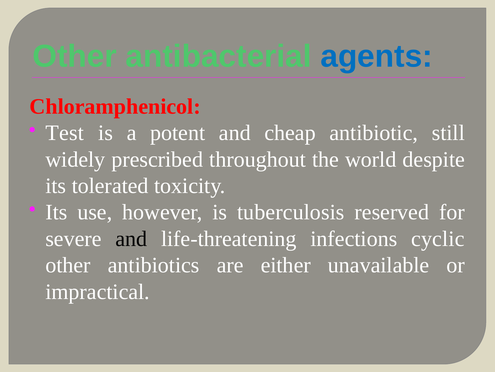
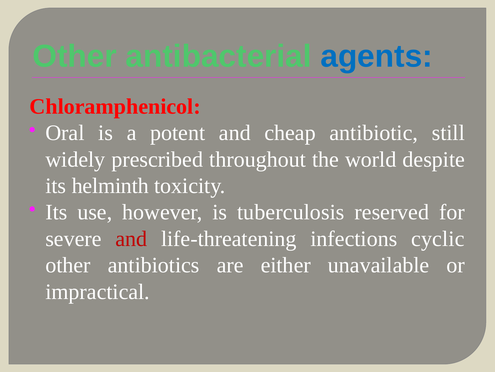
Test: Test -> Oral (65, 133)
tolerated: tolerated -> helminth (110, 186)
and colour: black -> red (131, 238)
